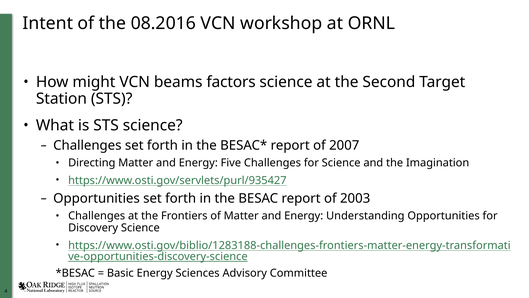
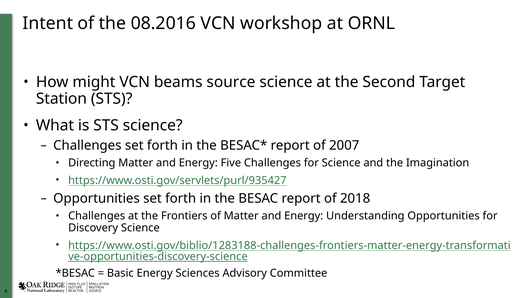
factors: factors -> source (231, 82)
2003: 2003 -> 2018 (355, 198)
